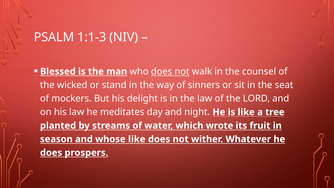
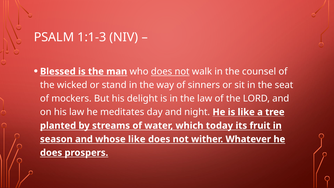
wrote: wrote -> today (219, 126)
